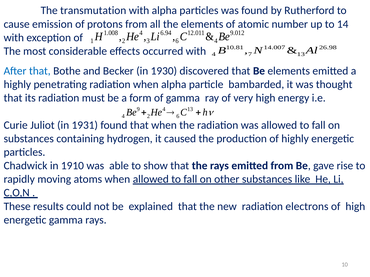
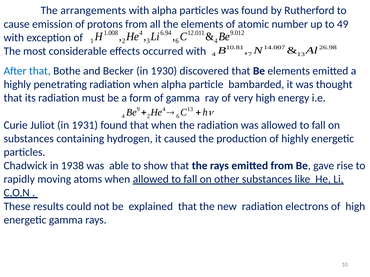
transmutation: transmutation -> arrangements (93, 10)
to 14: 14 -> 49 (343, 24)
1910: 1910 -> 1938 (72, 166)
